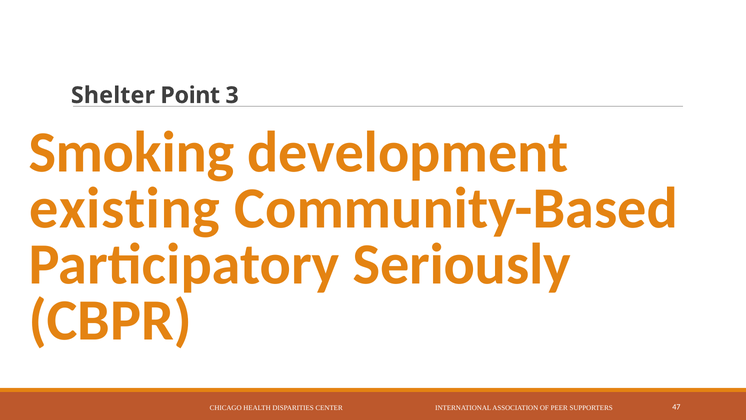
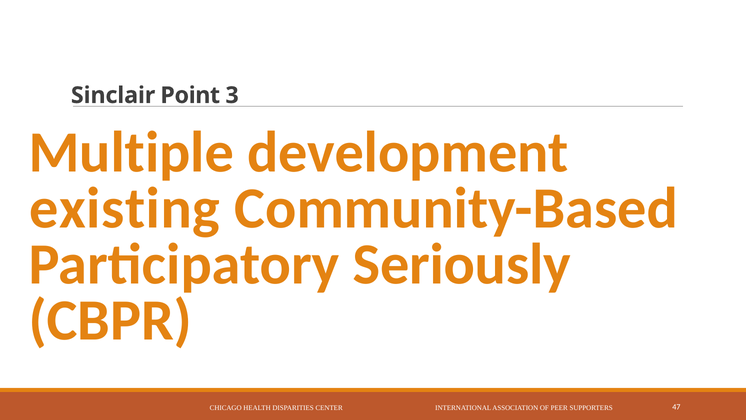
Shelter: Shelter -> Sinclair (113, 95)
Smoking: Smoking -> Multiple (131, 152)
